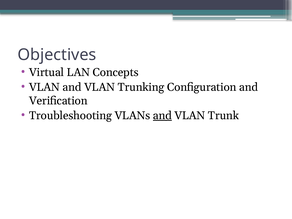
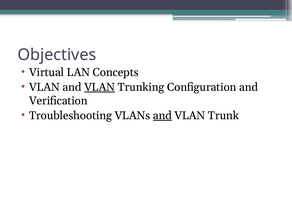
VLAN underline: none -> present (100, 87)
